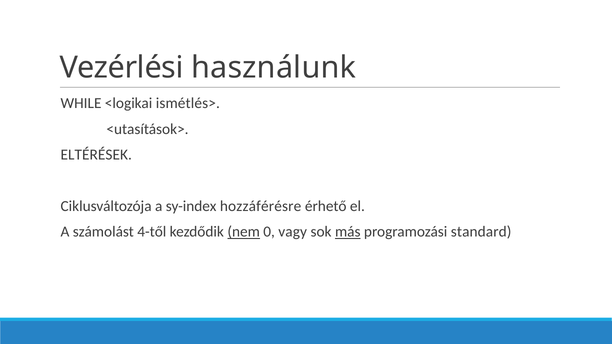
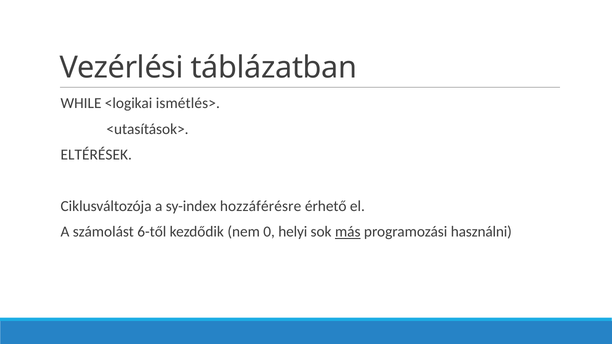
használunk: használunk -> táblázatban (274, 68)
4-től: 4-től -> 6-től (152, 232)
nem underline: present -> none (244, 232)
vagy: vagy -> helyi (293, 232)
standard: standard -> használni (481, 232)
